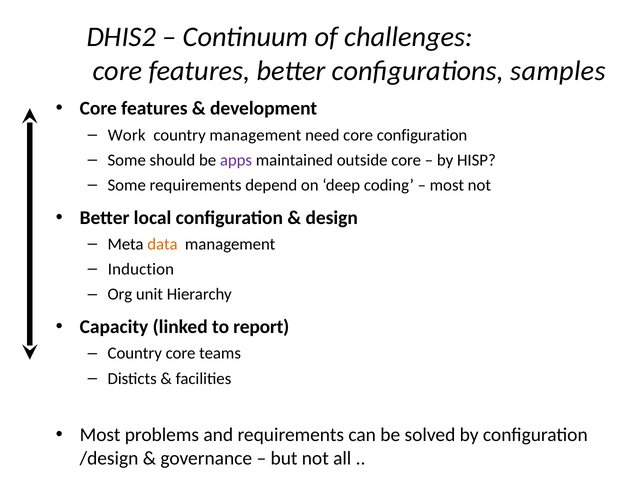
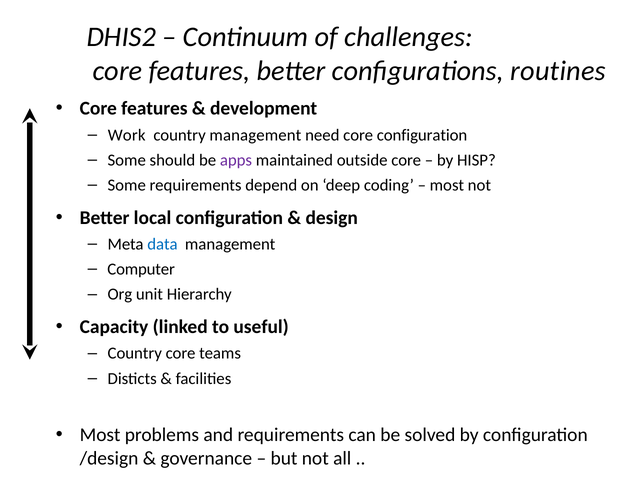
samples: samples -> routines (558, 71)
data colour: orange -> blue (162, 245)
Induction: Induction -> Computer (141, 270)
report: report -> useful (261, 327)
